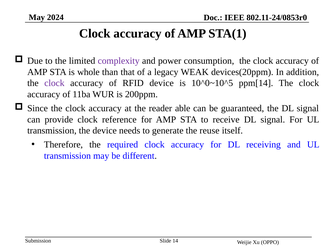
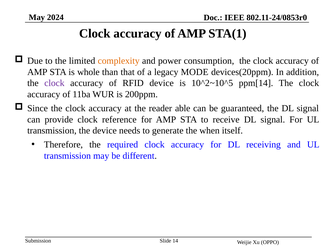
complexity colour: purple -> orange (119, 61)
WEAK: WEAK -> MODE (195, 72)
10^0~10^5: 10^0~10^5 -> 10^2~10^5 (212, 83)
reuse: reuse -> when (210, 130)
